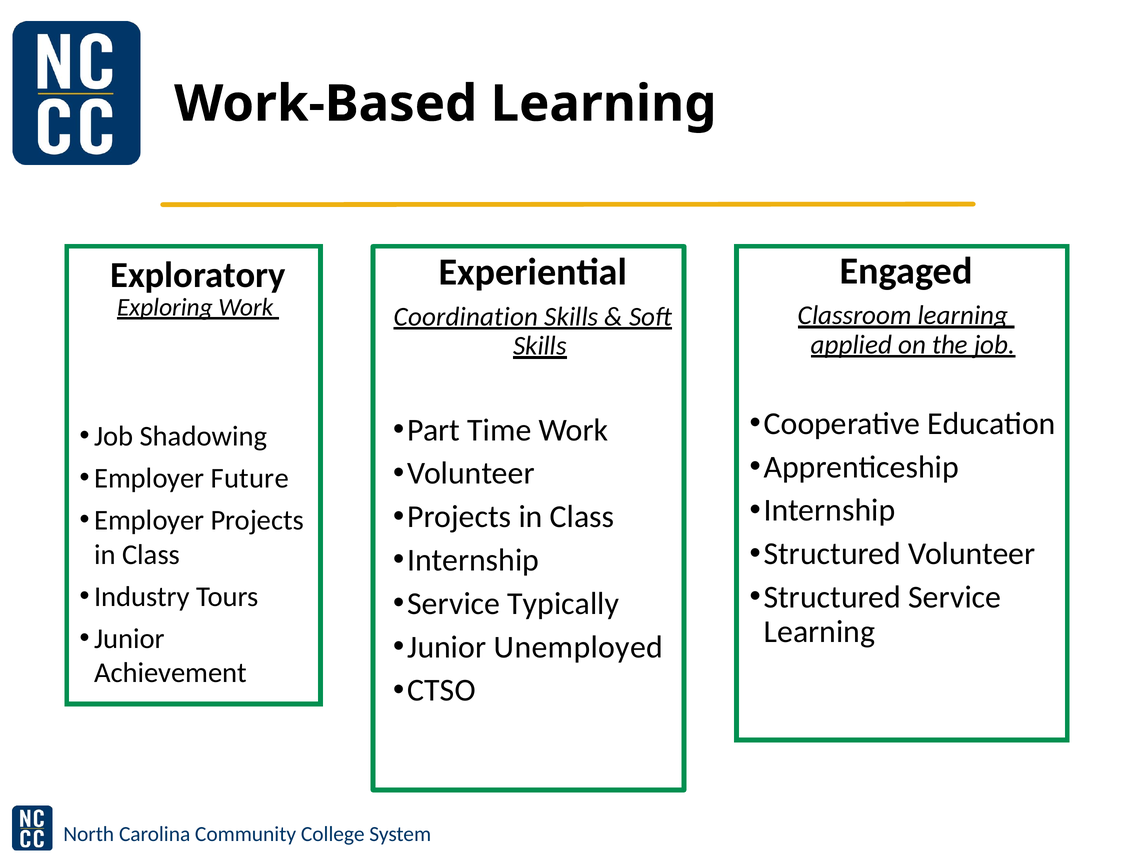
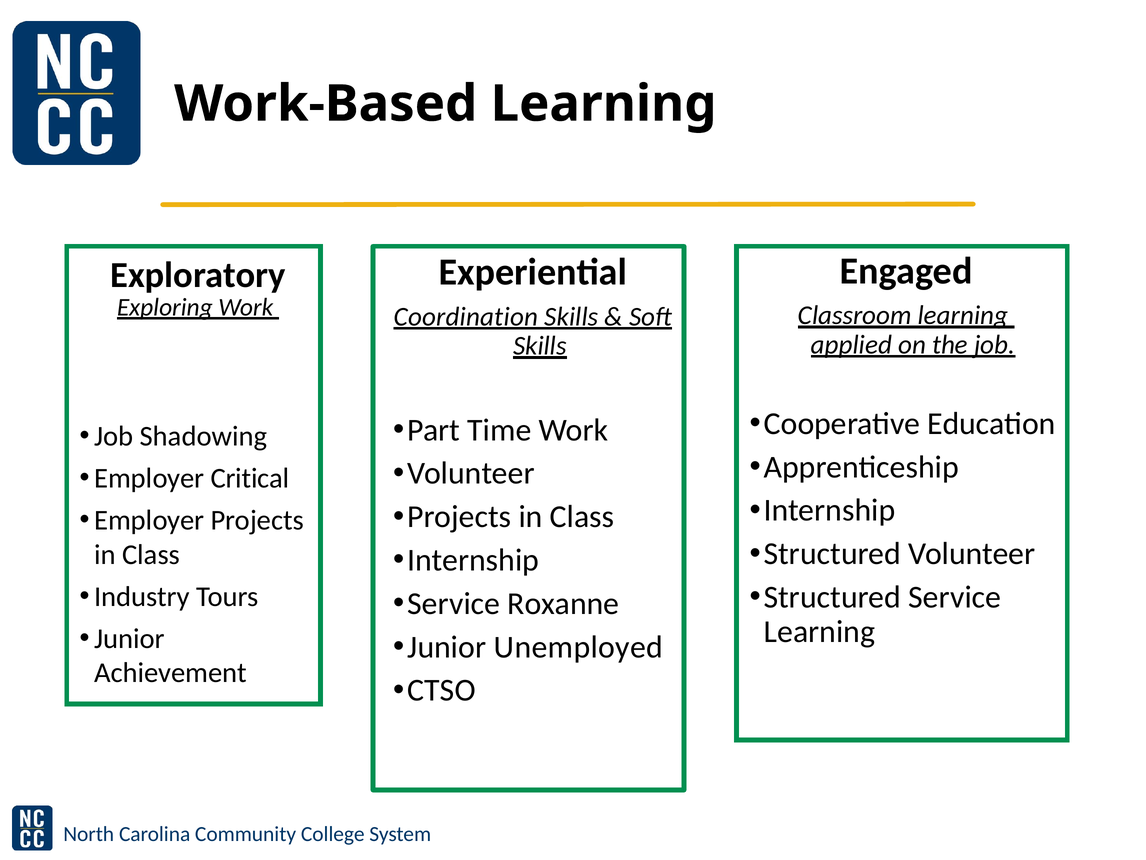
Future: Future -> Critical (250, 478)
Typically: Typically -> Roxanne (563, 603)
